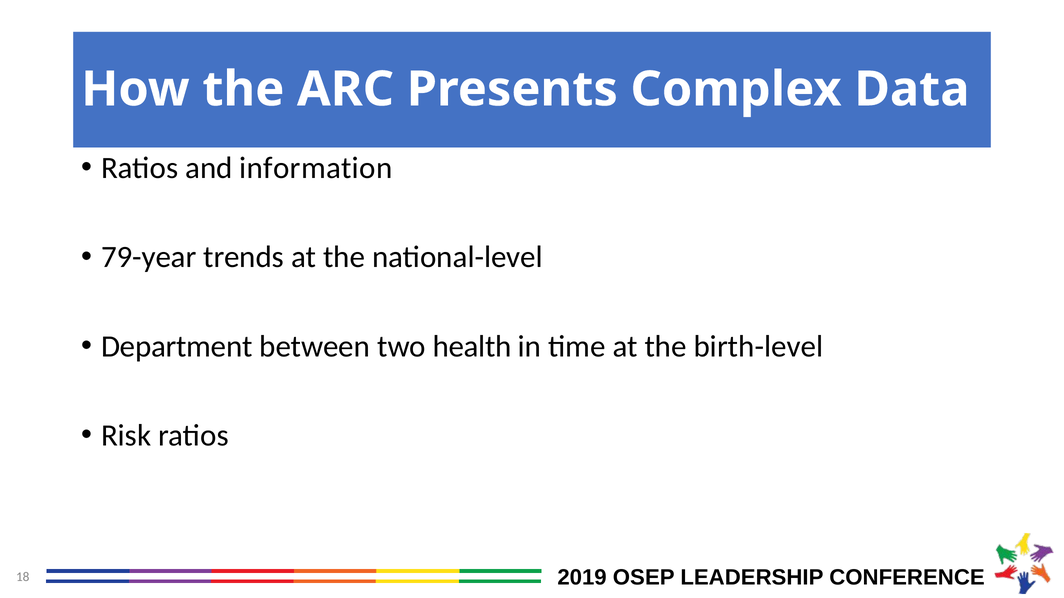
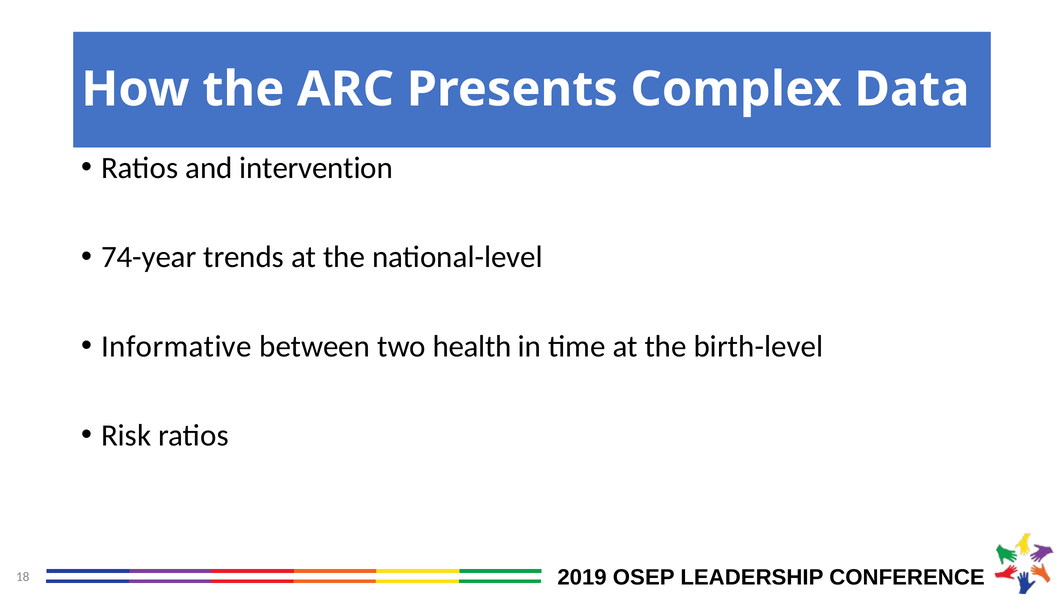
information: information -> intervention (316, 168)
79-year: 79-year -> 74-year (149, 257)
Department: Department -> Informative (177, 347)
